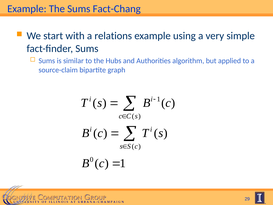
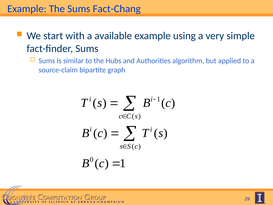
relations: relations -> available (113, 36)
